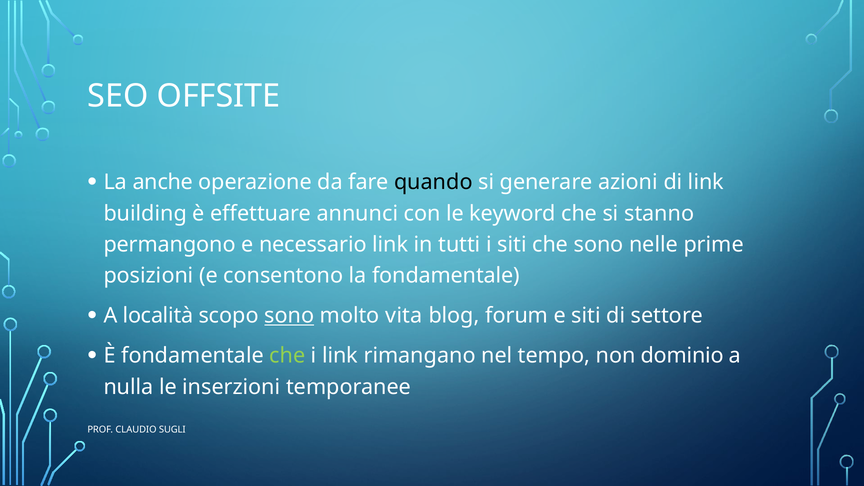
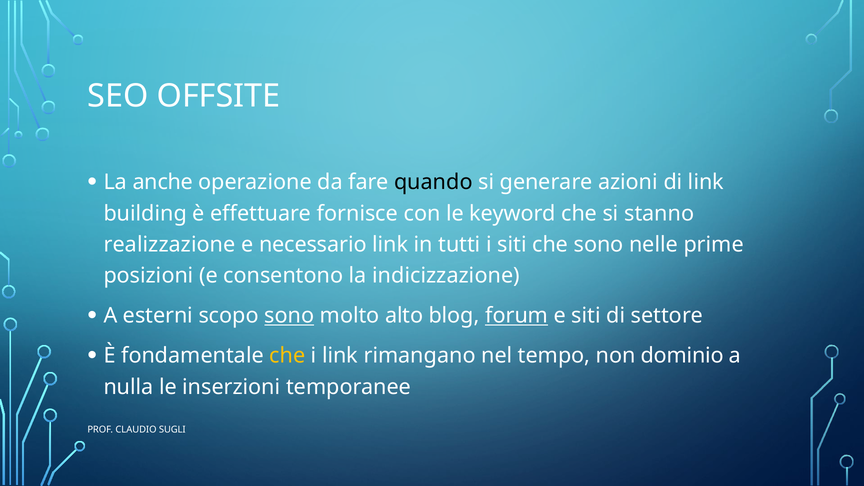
annunci: annunci -> fornisce (357, 213)
permangono: permangono -> realizzazione (170, 245)
la fondamentale: fondamentale -> indicizzazione (446, 276)
località: località -> esterni (158, 316)
vita: vita -> alto (404, 316)
forum underline: none -> present (517, 316)
che colour: light green -> yellow (287, 356)
